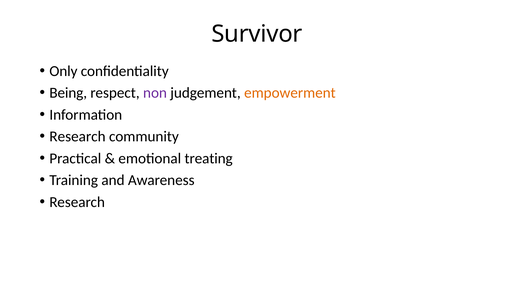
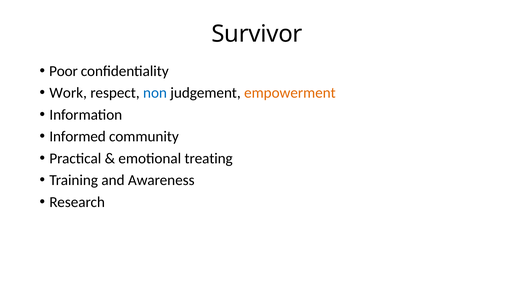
Only: Only -> Poor (63, 71)
Being: Being -> Work (68, 93)
non colour: purple -> blue (155, 93)
Research: Research -> Informed (78, 136)
